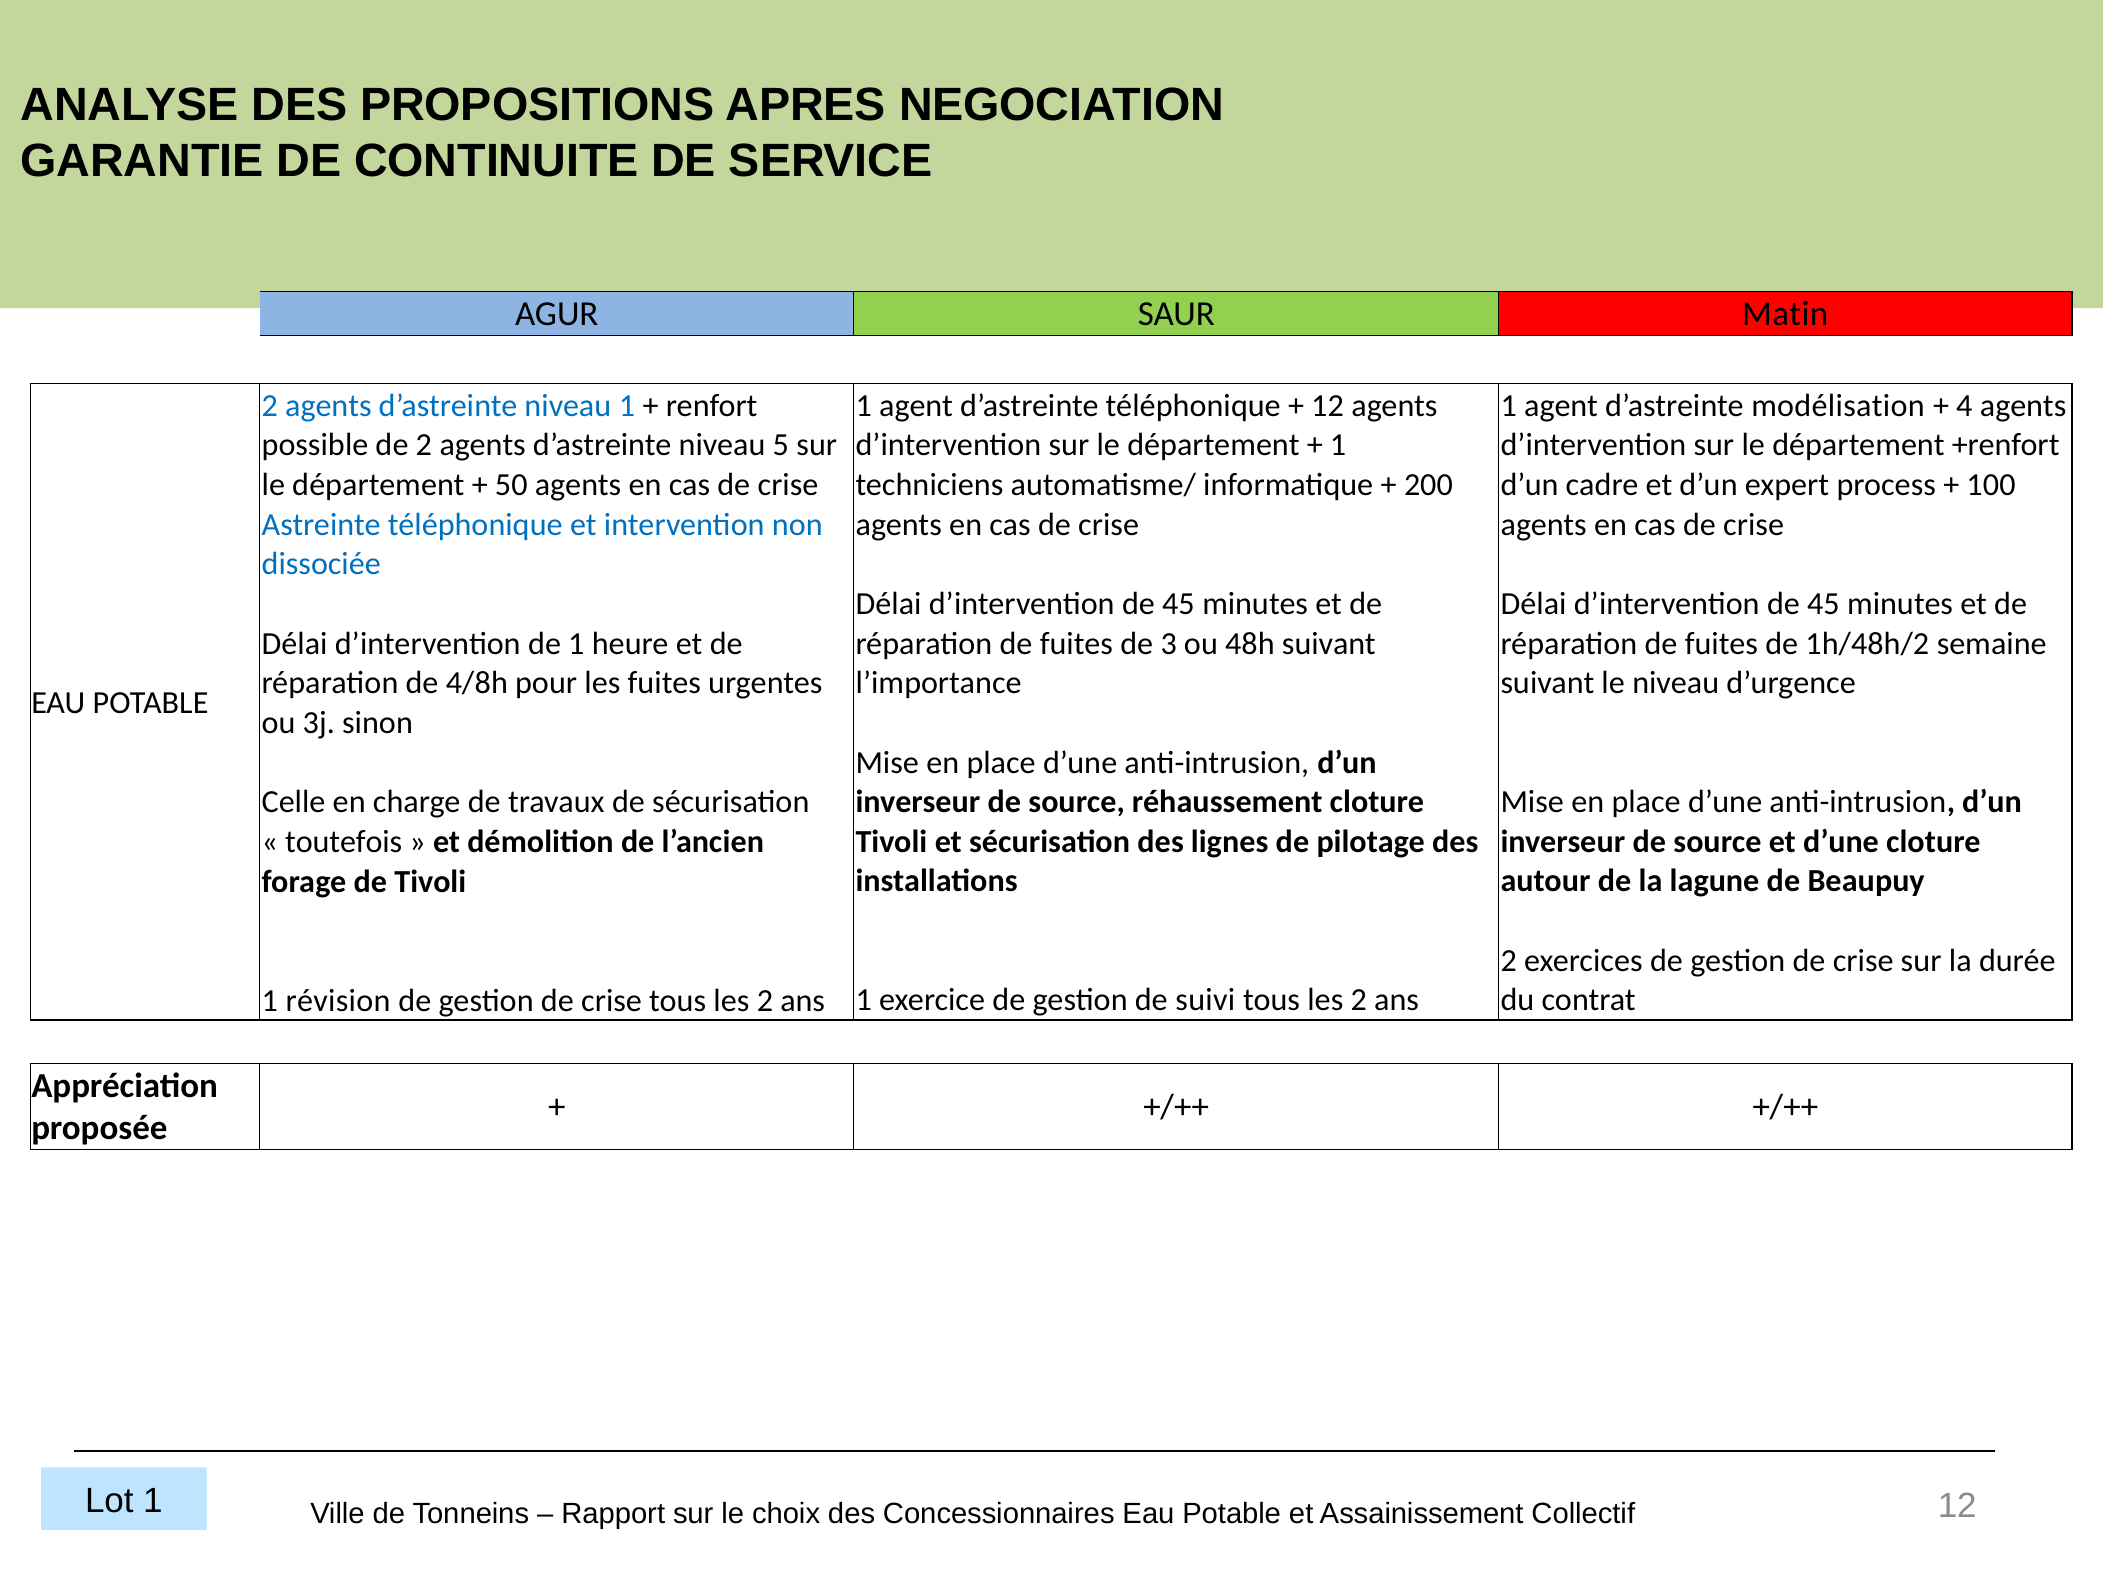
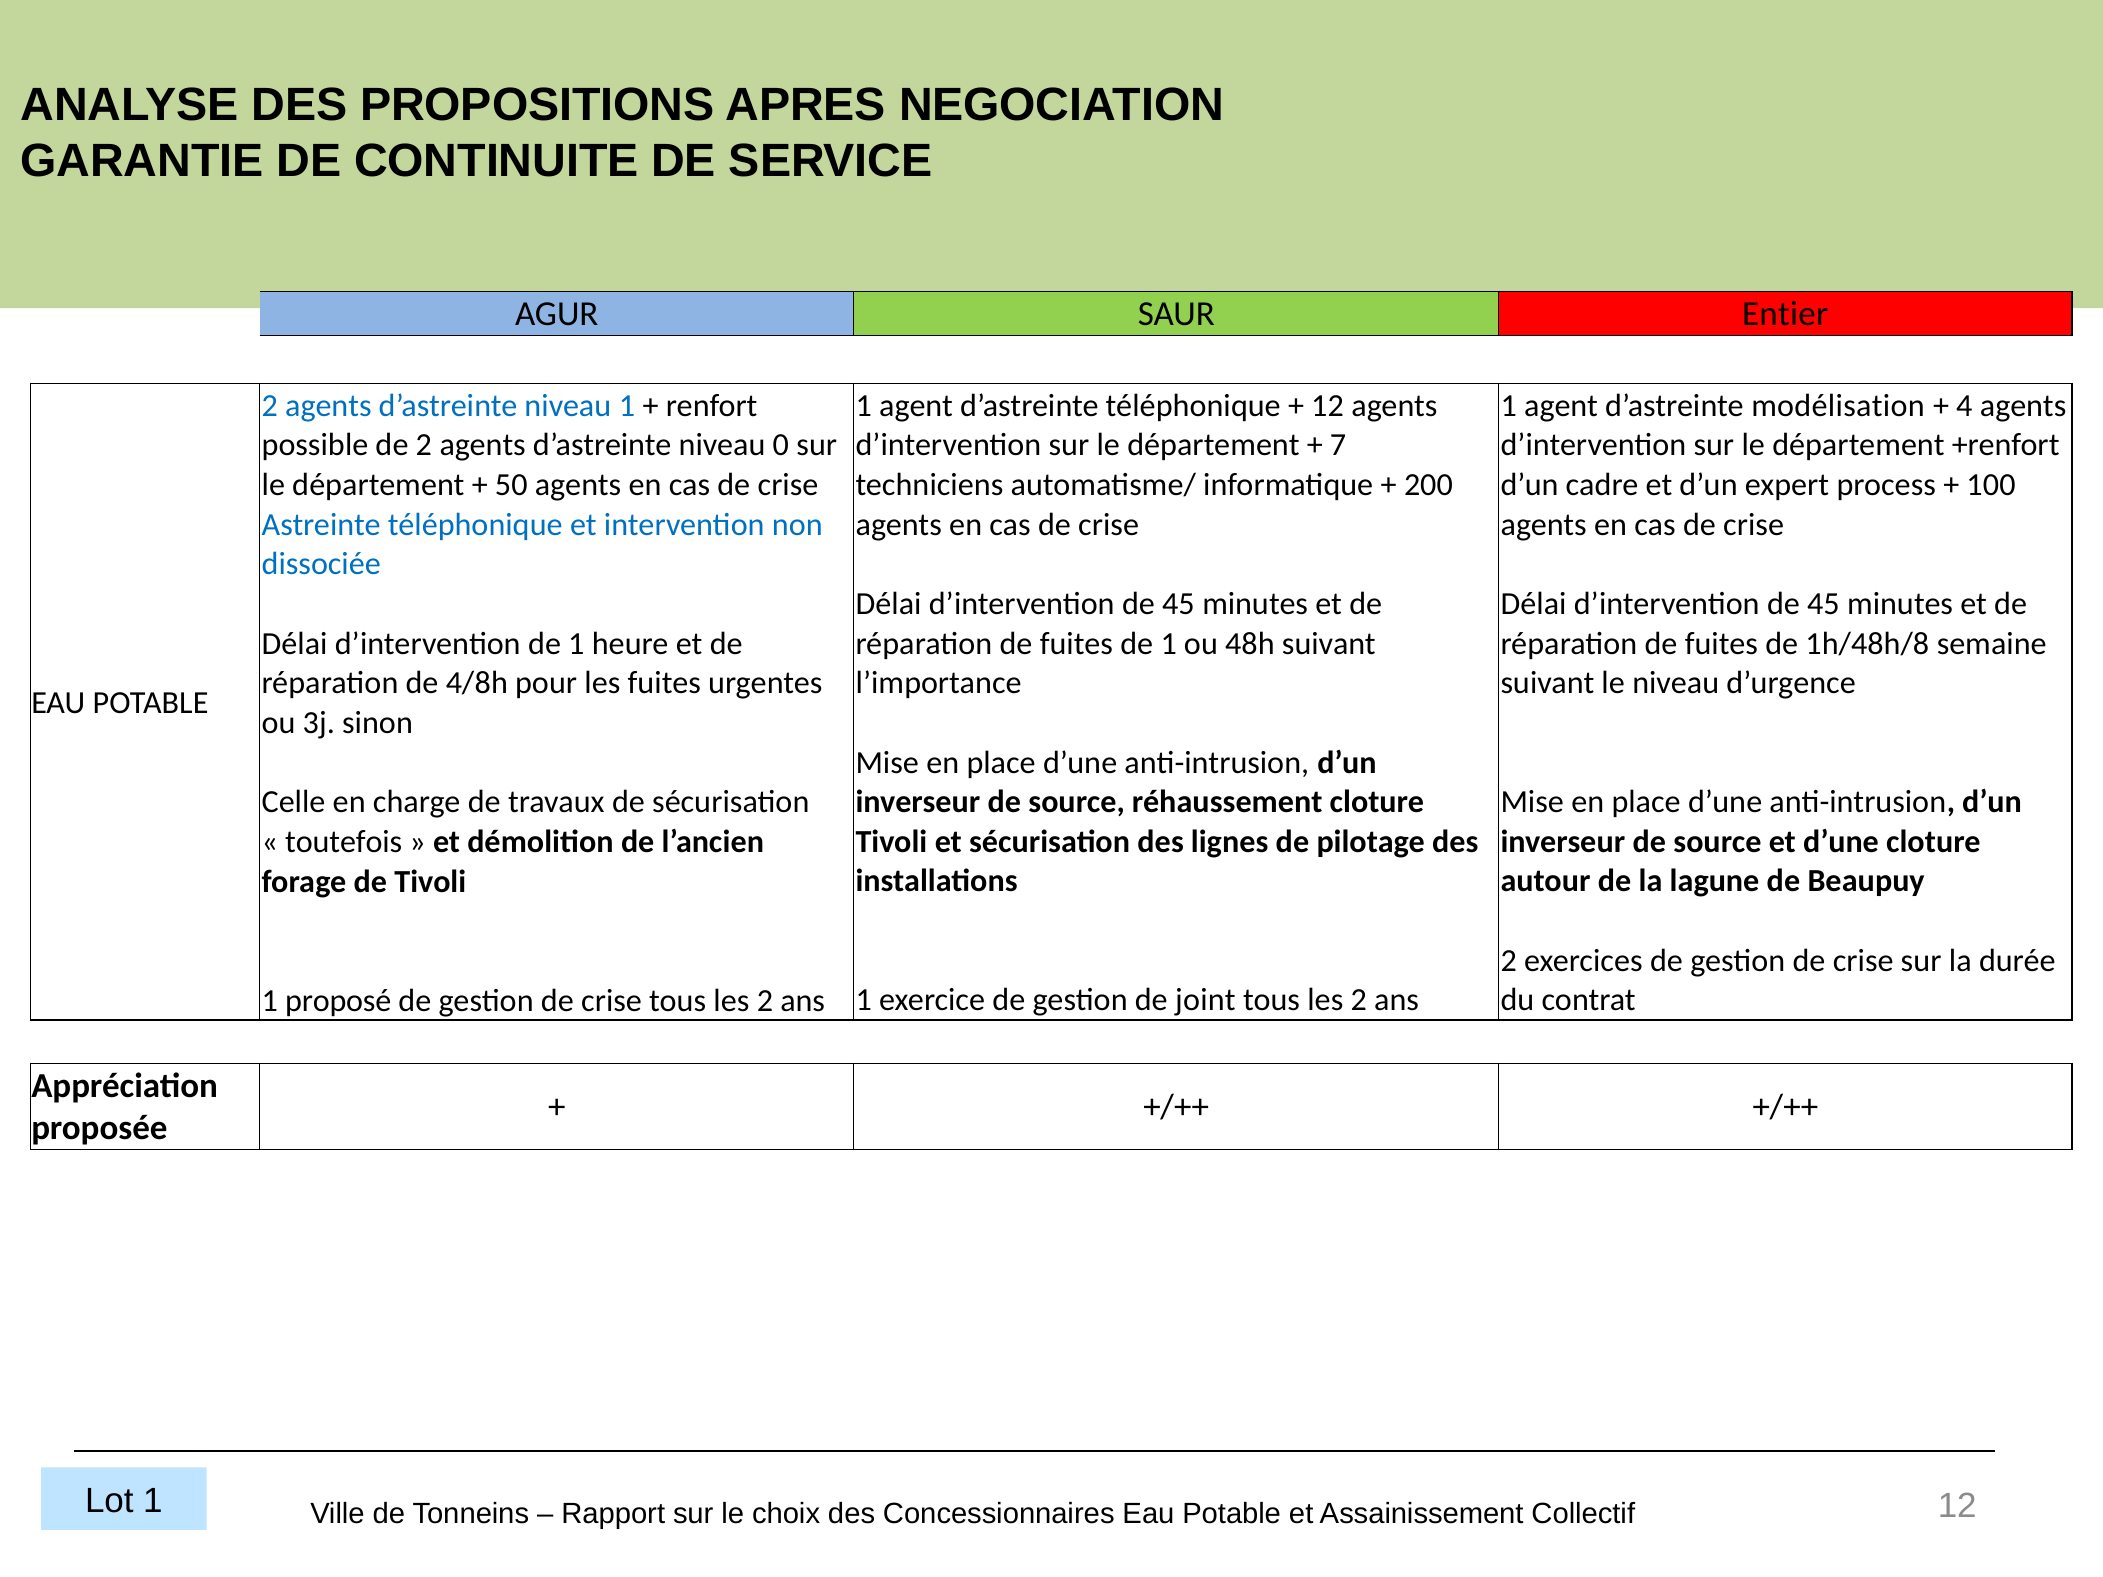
Matin: Matin -> Entier (1785, 314)
1: 1 -> 7 (1338, 445)
5: 5 -> 0 (781, 445)
fuites de 3: 3 -> 1 (1169, 644)
1h/48h/2: 1h/48h/2 -> 1h/48h/8 (1867, 644)
révision: révision -> proposé (338, 1001)
suivi: suivi -> joint (1205, 1000)
